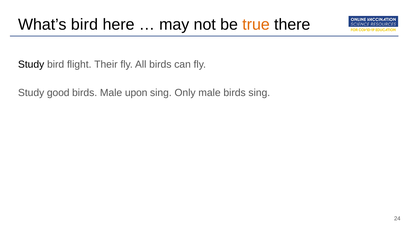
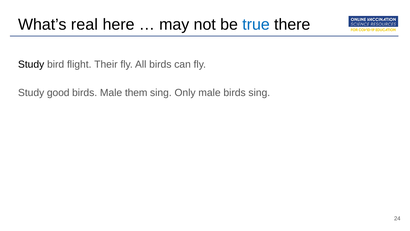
What’s bird: bird -> real (84, 24)
true colour: orange -> blue (256, 24)
upon: upon -> them (136, 93)
